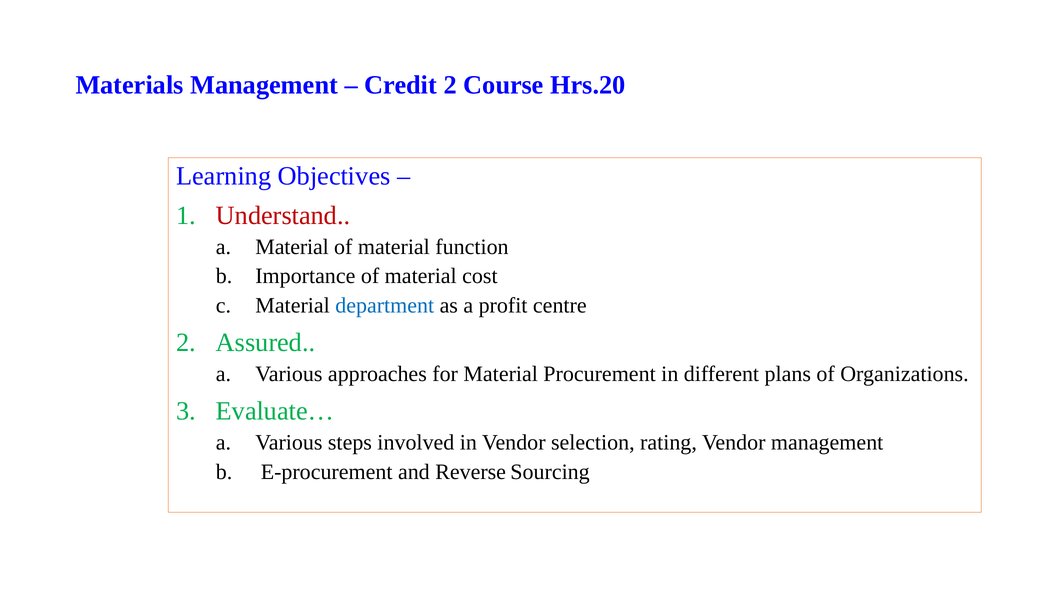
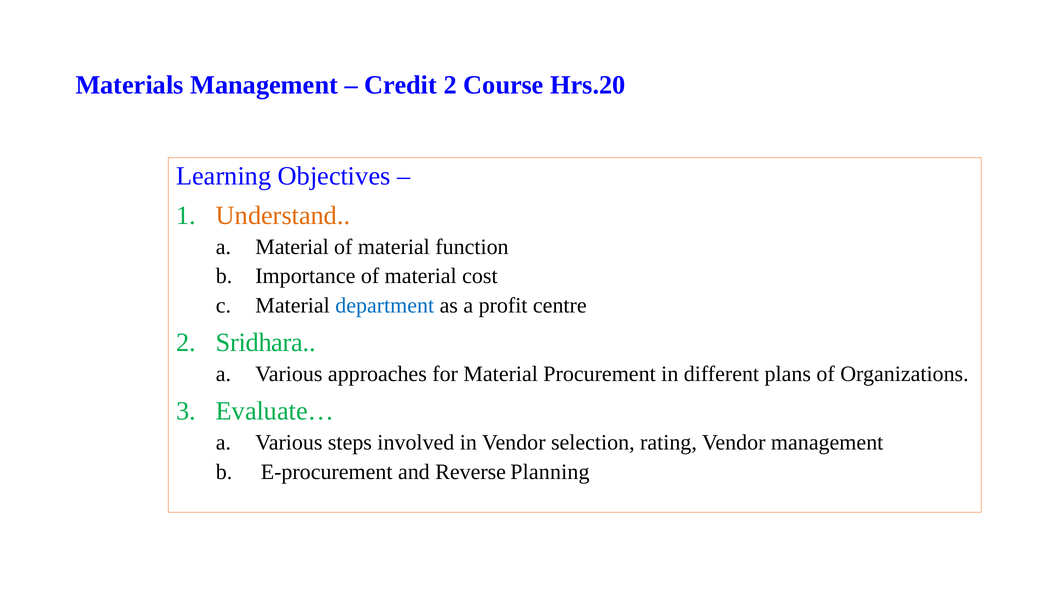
Understand colour: red -> orange (283, 215)
Assured: Assured -> Sridhara (266, 342)
Sourcing: Sourcing -> Planning (550, 472)
